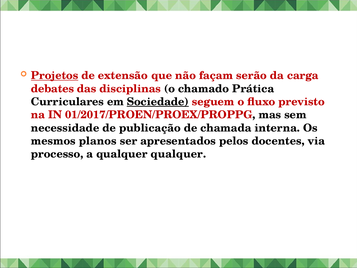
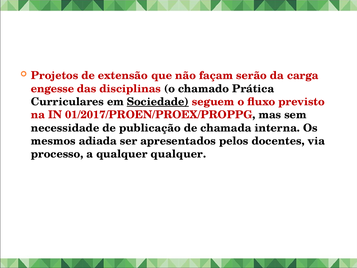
Projetos underline: present -> none (55, 75)
debates: debates -> engesse (52, 89)
planos: planos -> adiada (98, 141)
